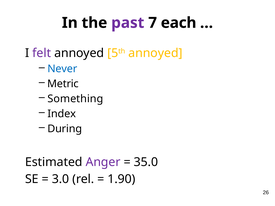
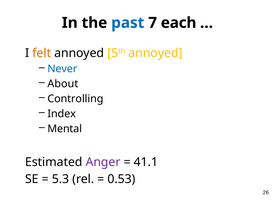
past colour: purple -> blue (128, 23)
felt colour: purple -> orange (42, 53)
Metric: Metric -> About (63, 84)
Something: Something -> Controlling (75, 99)
During: During -> Mental (65, 129)
35.0: 35.0 -> 41.1 (146, 162)
3.0: 3.0 -> 5.3 (61, 179)
1.90: 1.90 -> 0.53 (121, 179)
